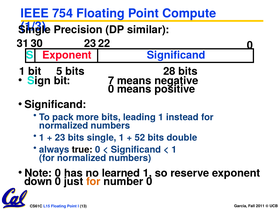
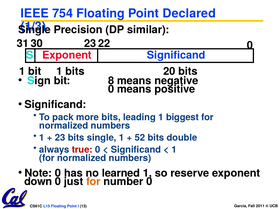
Compute: Compute -> Declared (189, 13)
bit 5: 5 -> 1 (59, 71)
28: 28 -> 20 (169, 71)
7: 7 -> 8 (111, 81)
instead: instead -> biggest (182, 117)
true colour: black -> red (82, 150)
